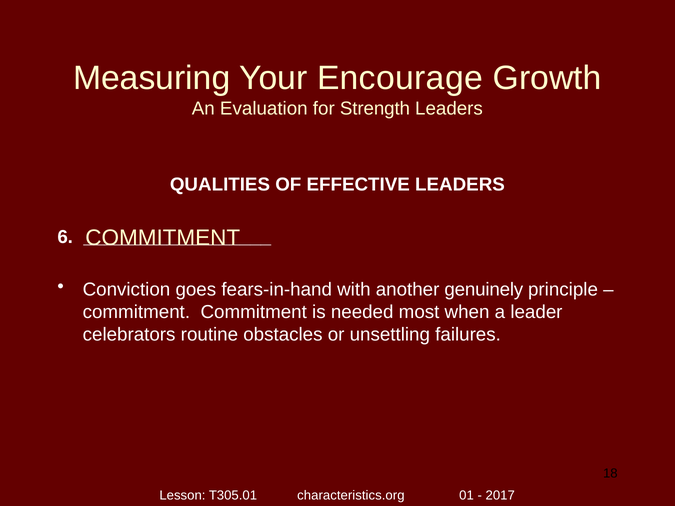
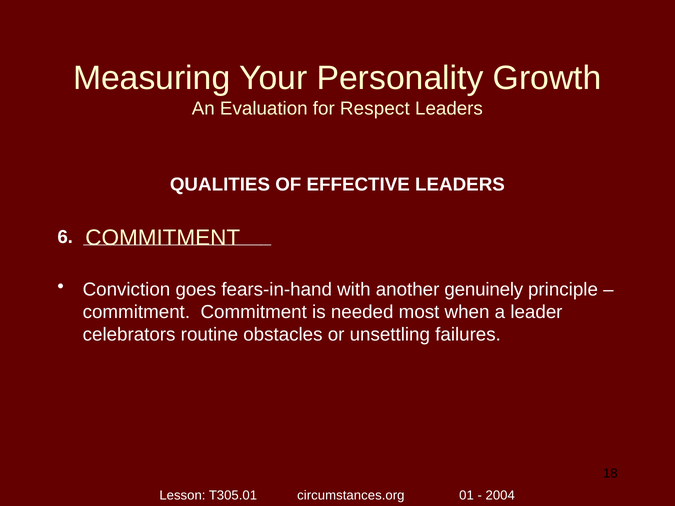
Encourage: Encourage -> Personality (400, 78)
Strength: Strength -> Respect (375, 109)
characteristics.org: characteristics.org -> circumstances.org (351, 496)
2017: 2017 -> 2004 (500, 496)
